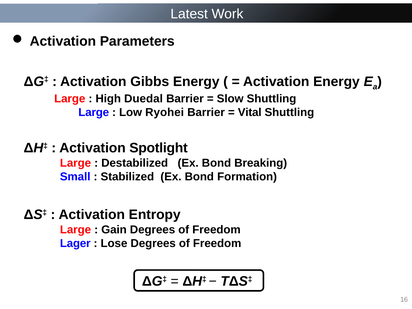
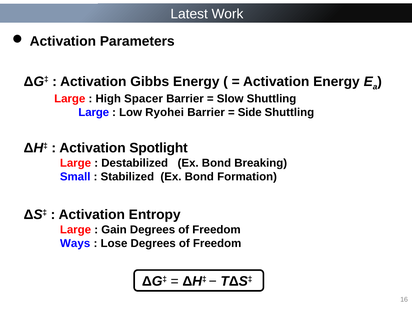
Duedal: Duedal -> Spacer (144, 99)
Vital: Vital -> Side (250, 113)
Lager: Lager -> Ways (75, 243)
